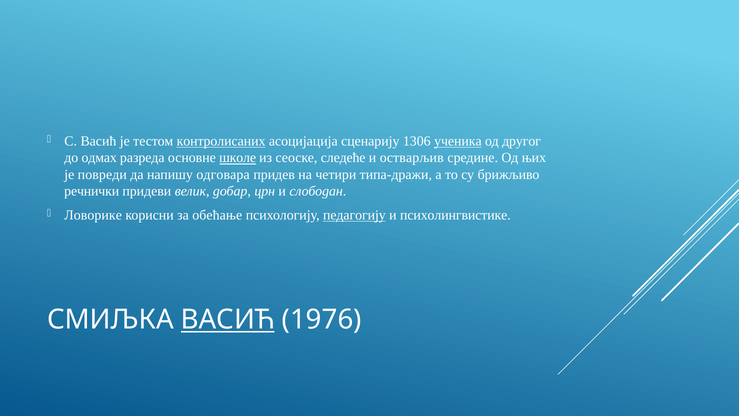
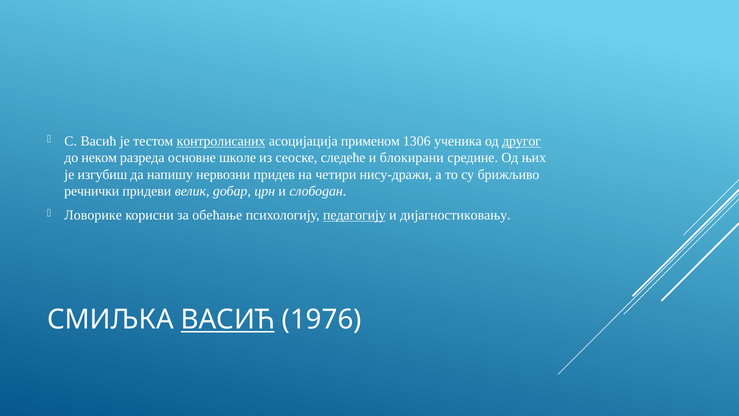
сценарију: сценарију -> применом (370, 141)
ученика underline: present -> none (458, 141)
другог underline: none -> present (522, 141)
одмах: одмах -> неком (99, 158)
школе underline: present -> none (238, 158)
остварљив: остварљив -> блокирани (412, 158)
повреди: повреди -> изгубиш (102, 174)
одговара: одговара -> нервозни (223, 174)
типа-дражи: типа-дражи -> нису-дражи (396, 174)
психолингвистике: психолингвистике -> дијагностиковању (455, 215)
